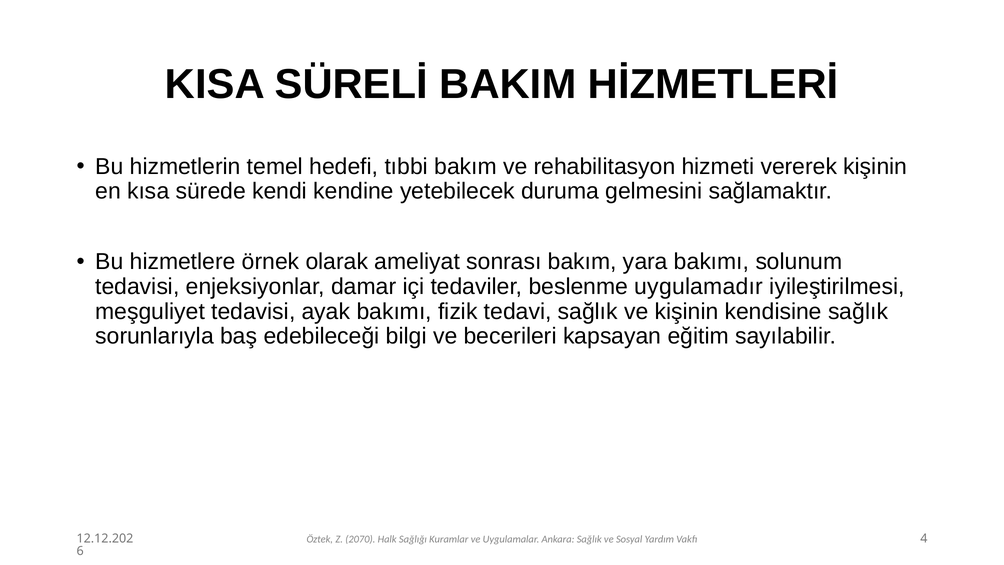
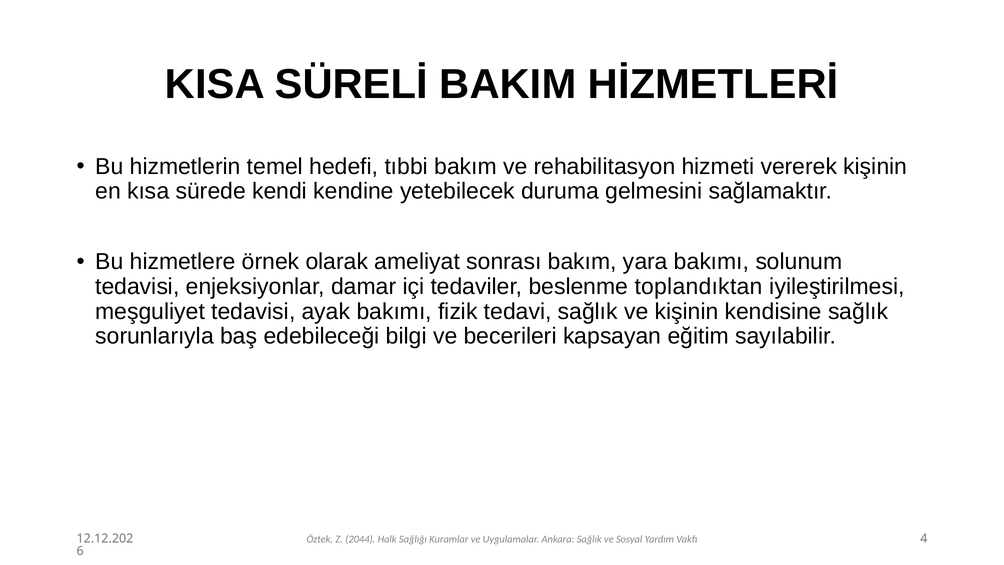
uygulamadır: uygulamadır -> toplandıktan (699, 287)
2070: 2070 -> 2044 (360, 539)
